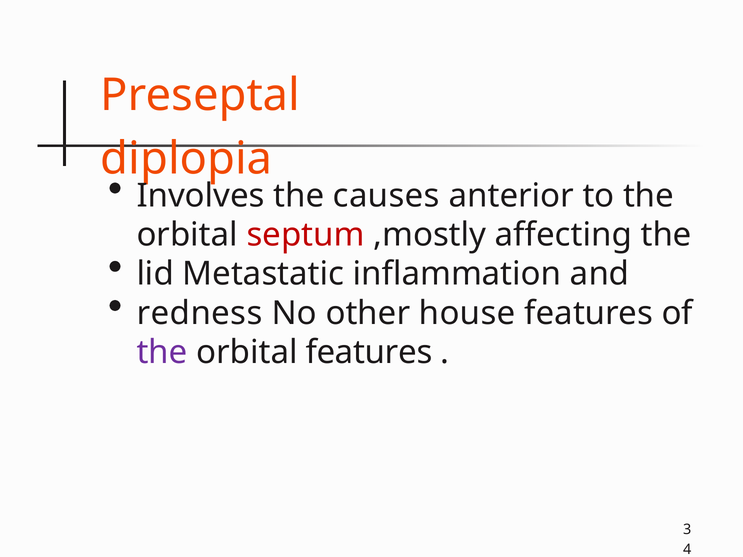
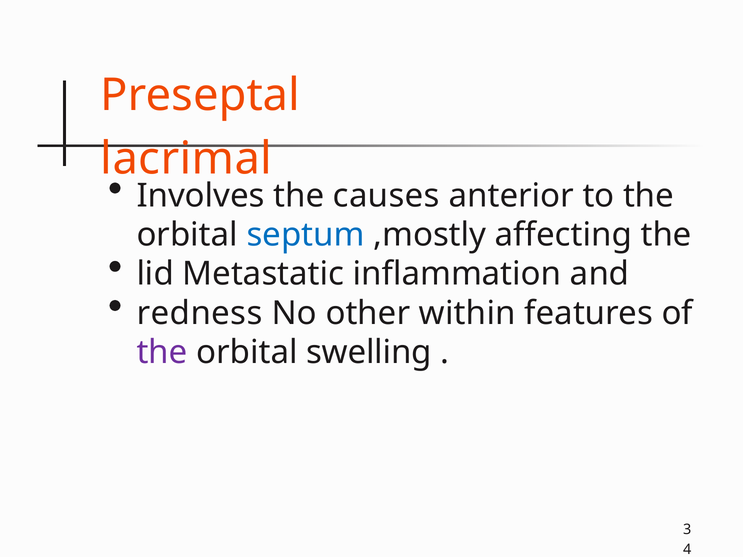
diplopia: diplopia -> lacrimal (186, 159)
septum colour: red -> blue (306, 235)
house: house -> within (467, 313)
orbital features: features -> swelling (369, 353)
